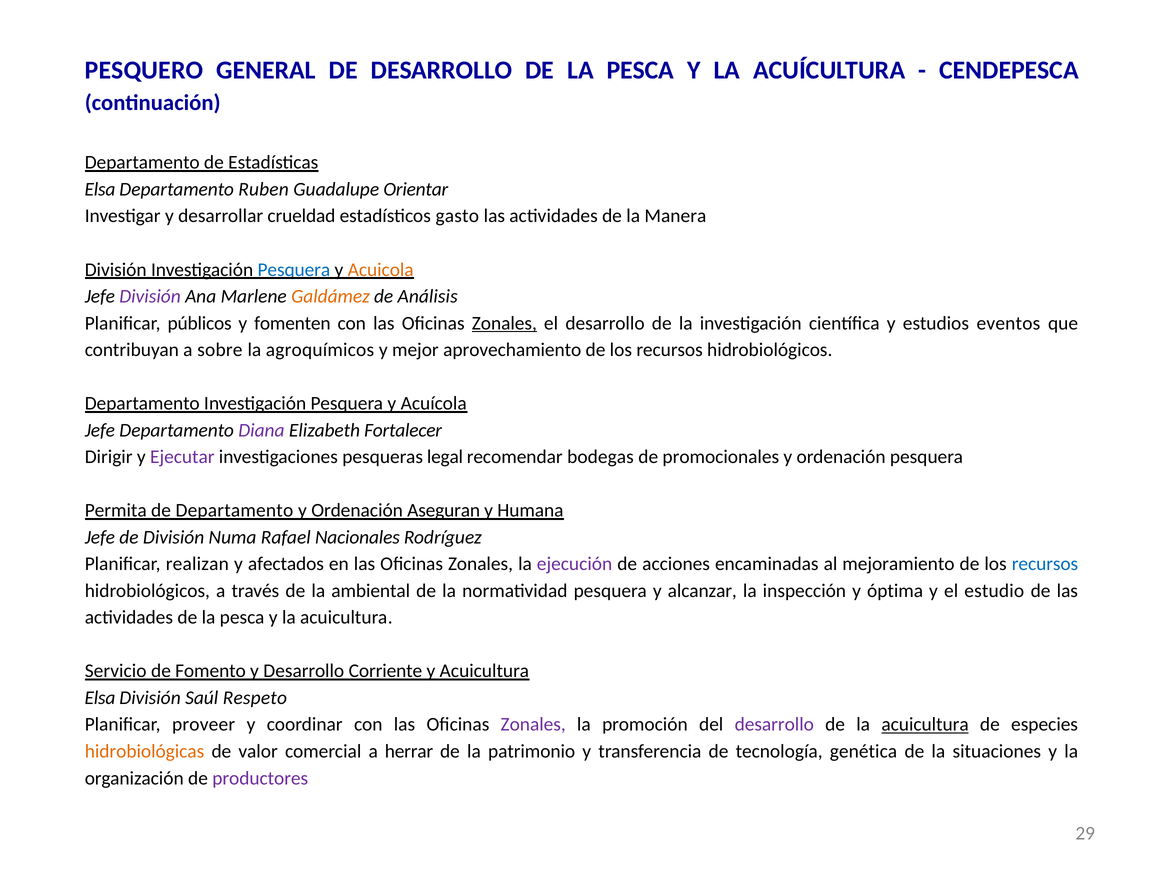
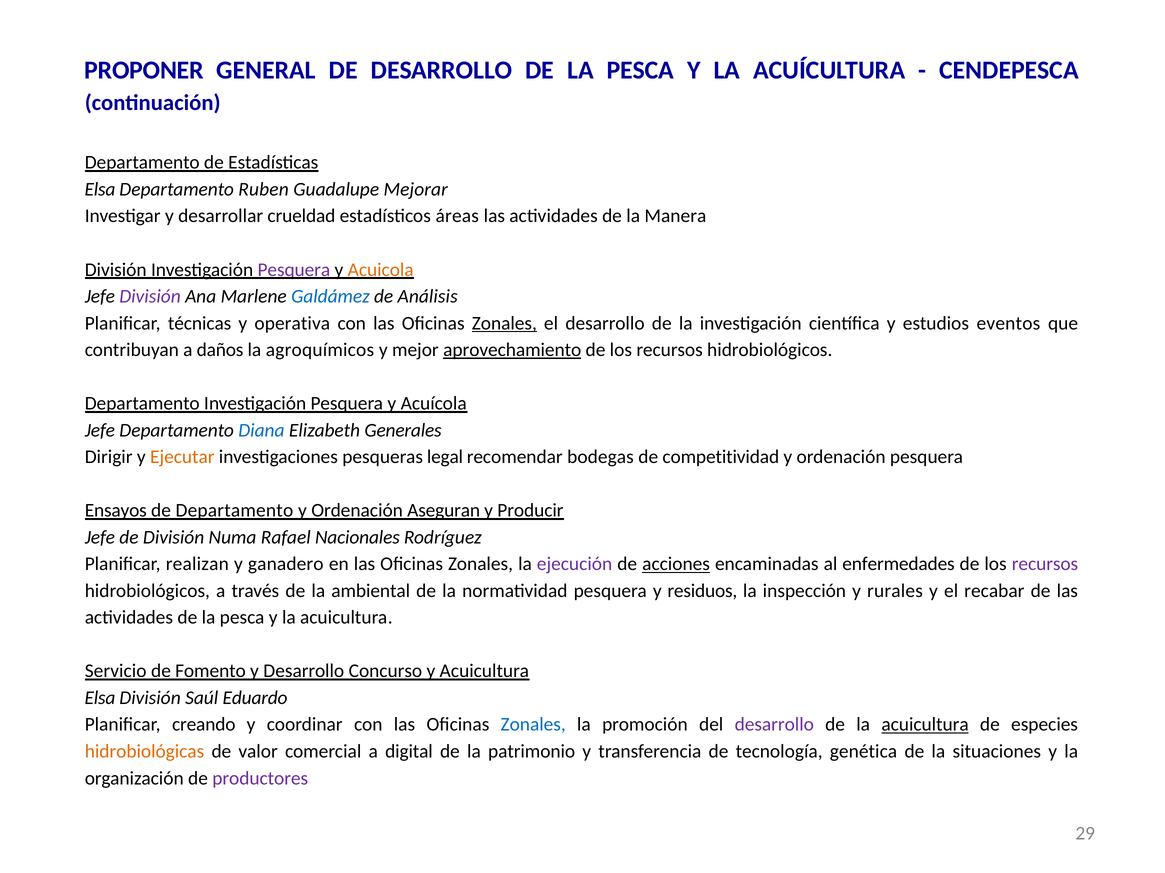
PESQUERO: PESQUERO -> PROPONER (144, 70)
Orientar: Orientar -> Mejorar (416, 189)
gasto: gasto -> áreas (457, 216)
Pesquera colour: blue -> purple (294, 270)
Galdámez colour: orange -> blue (330, 297)
públicos: públicos -> técnicas (200, 323)
fomenten: fomenten -> operativa (292, 323)
sobre: sobre -> daños (220, 350)
aprovechamiento underline: none -> present (512, 350)
Diana colour: purple -> blue (261, 431)
Fortalecer: Fortalecer -> Generales (403, 431)
Ejecutar colour: purple -> orange (182, 457)
promocionales: promocionales -> competitividad (721, 457)
Permita: Permita -> Ensayos (116, 511)
Humana: Humana -> Producir (530, 511)
afectados: afectados -> ganadero (286, 564)
acciones underline: none -> present (676, 564)
mejoramiento: mejoramiento -> enfermedades (899, 564)
recursos colour: blue -> purple (1045, 564)
alcanzar: alcanzar -> residuos (702, 591)
óptima: óptima -> rurales (895, 591)
estudio: estudio -> recabar (994, 591)
Corriente: Corriente -> Concurso (385, 672)
Respeto: Respeto -> Eduardo (255, 698)
proveer: proveer -> creando (204, 725)
Zonales colour: purple -> blue (533, 725)
herrar: herrar -> digital (409, 752)
